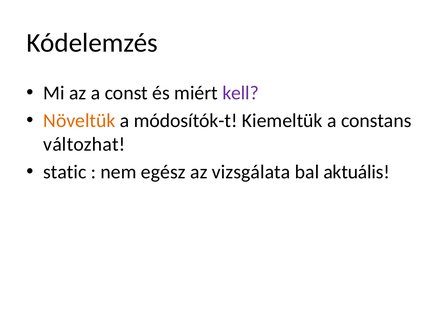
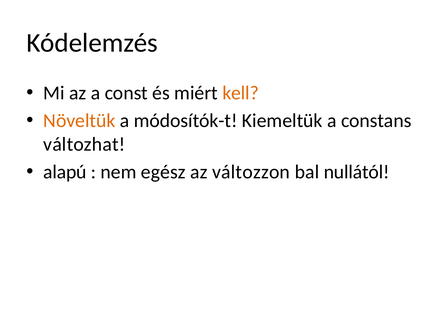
kell colour: purple -> orange (241, 93)
static: static -> alapú (65, 172)
vizsgálata: vizsgálata -> változzon (251, 172)
aktuális: aktuális -> nullától (357, 172)
